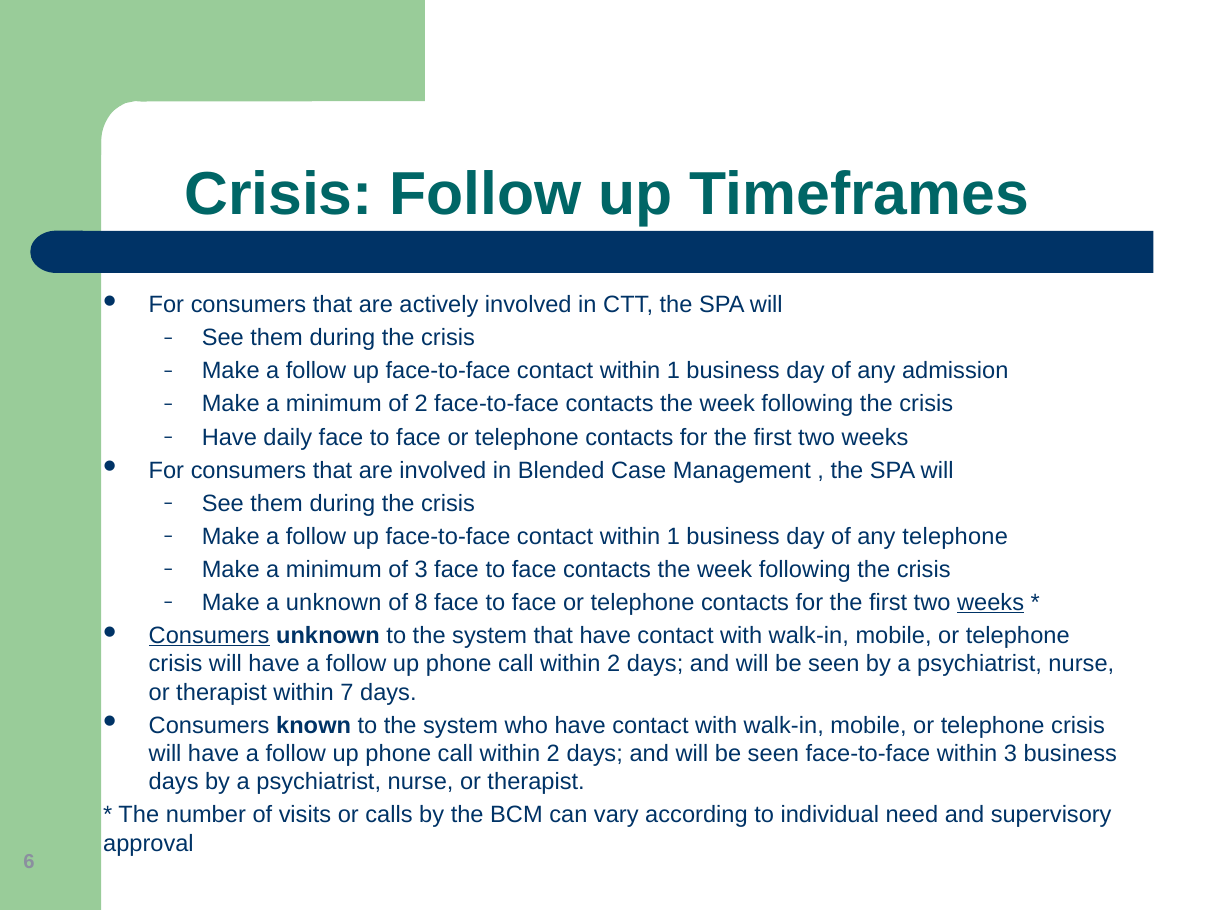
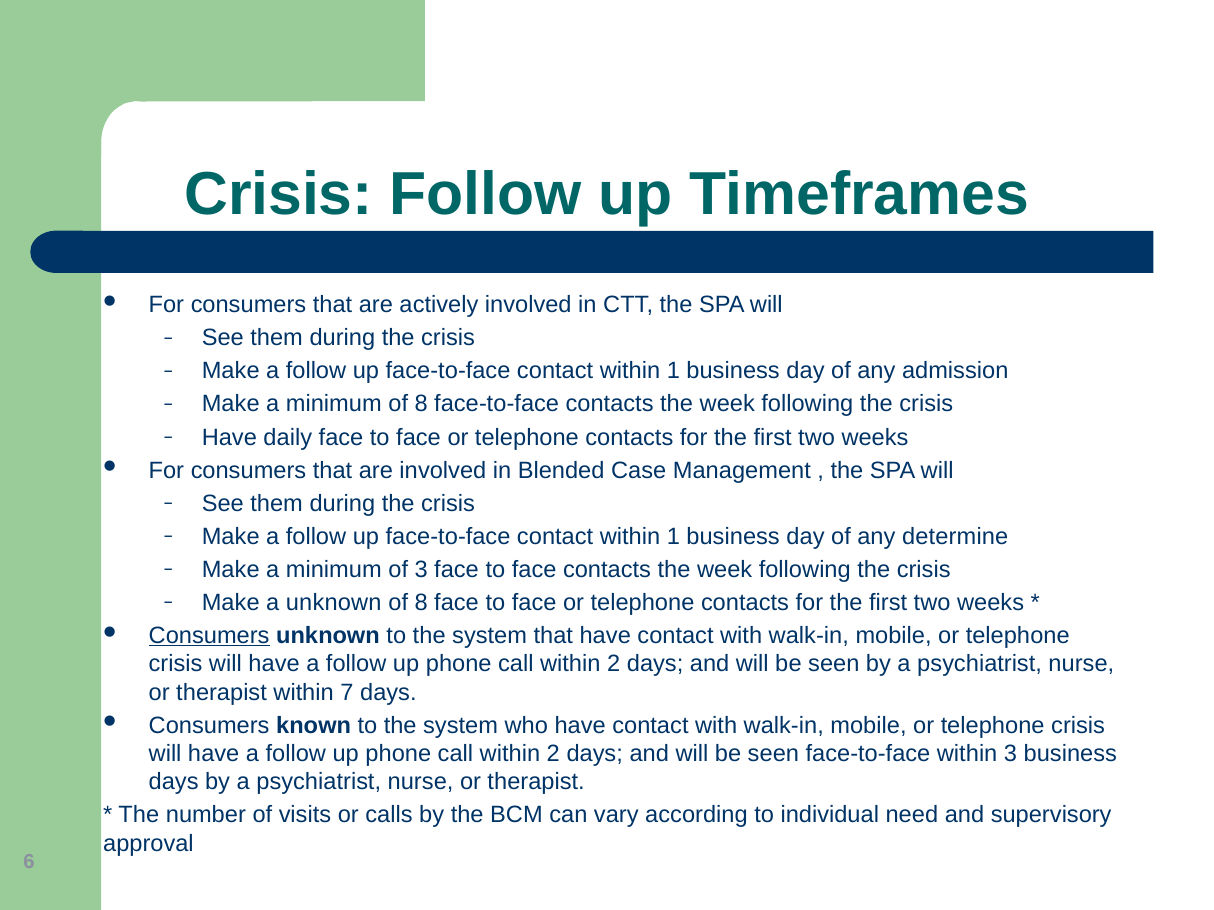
minimum of 2: 2 -> 8 (421, 404)
any telephone: telephone -> determine (955, 537)
weeks underline: present -> none (991, 603)
